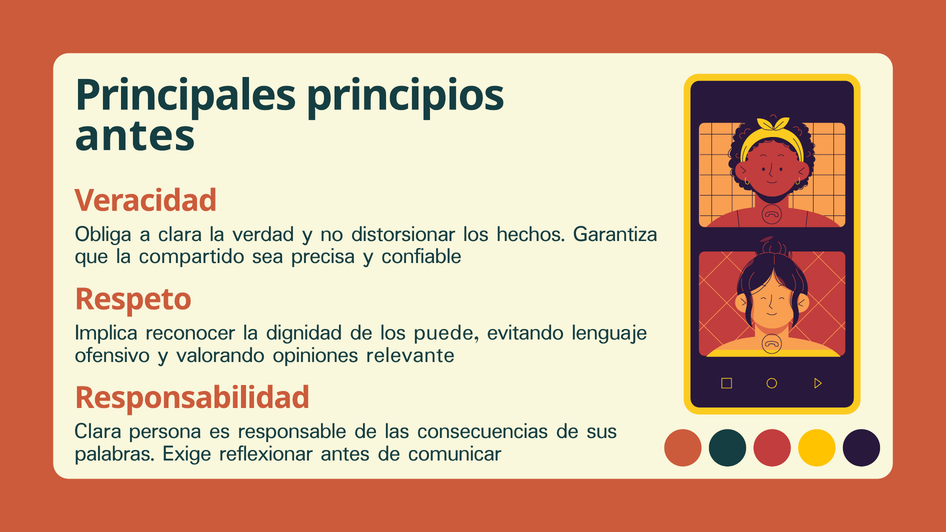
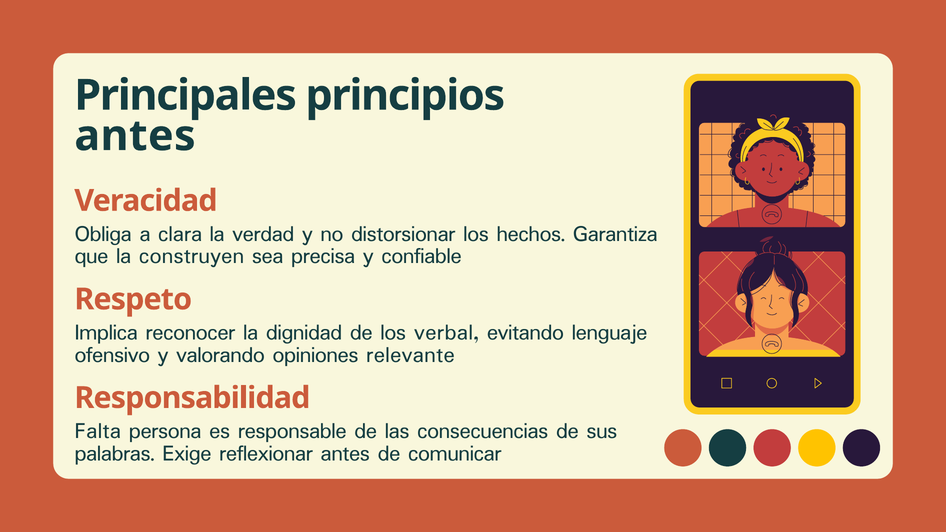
compartido: compartido -> construyen (192, 256)
puede: puede -> verbal (446, 332)
Clara: Clara -> Falta (98, 431)
